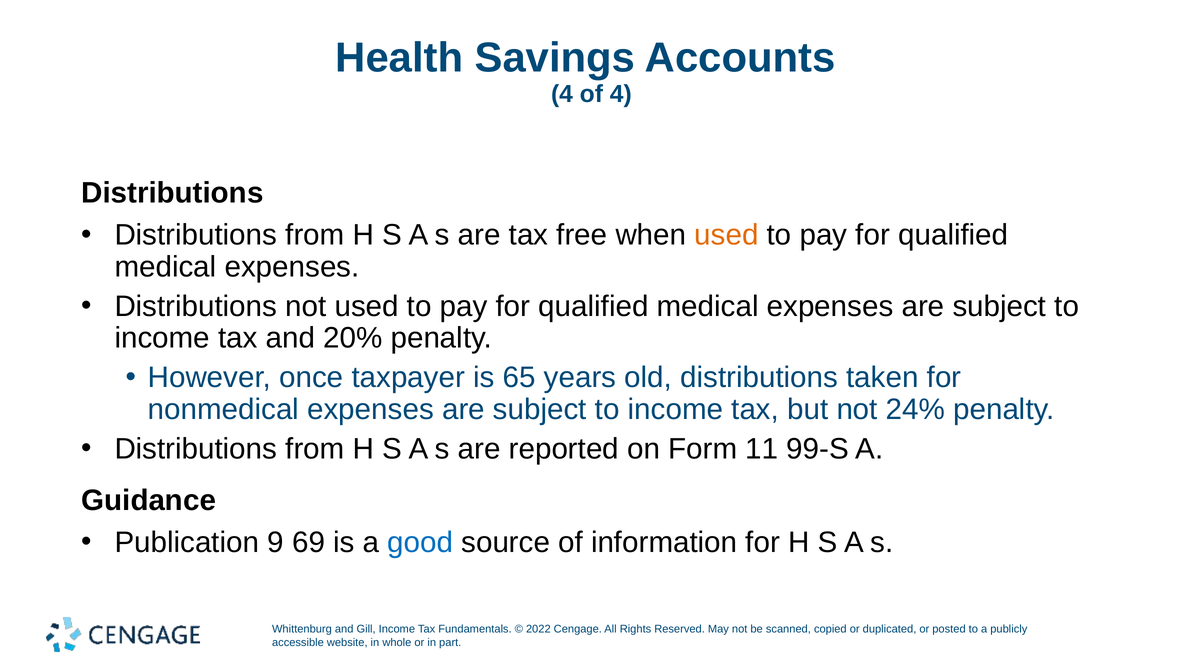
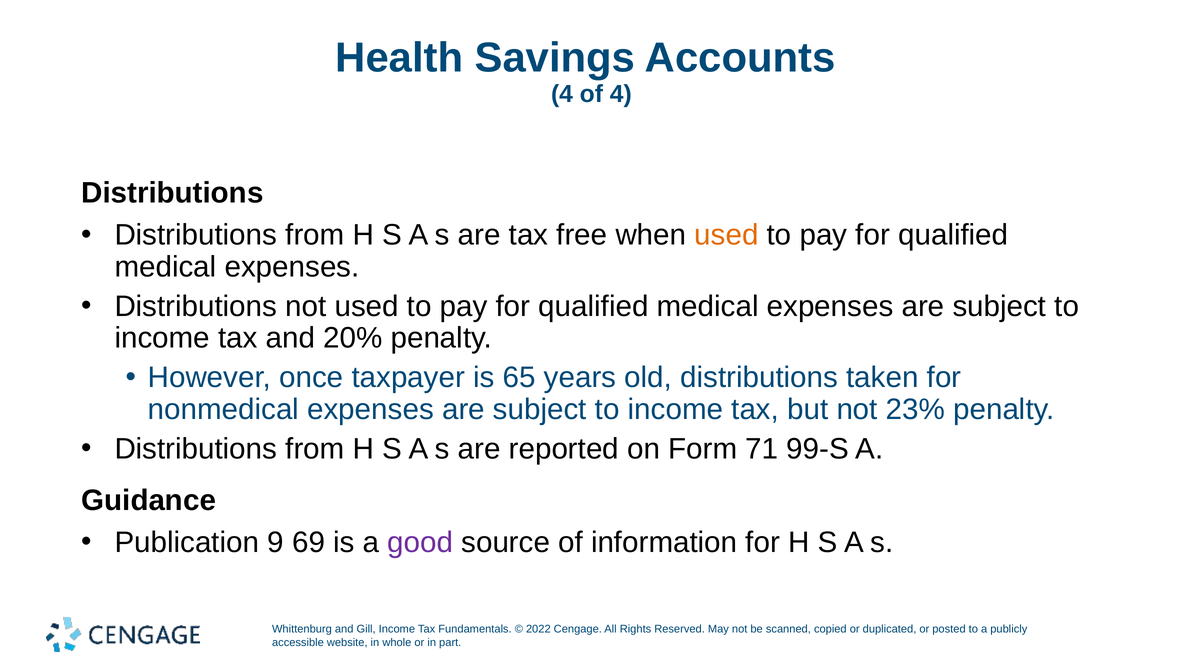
24%: 24% -> 23% (915, 409)
11: 11 -> 71 (762, 448)
good colour: blue -> purple (420, 542)
